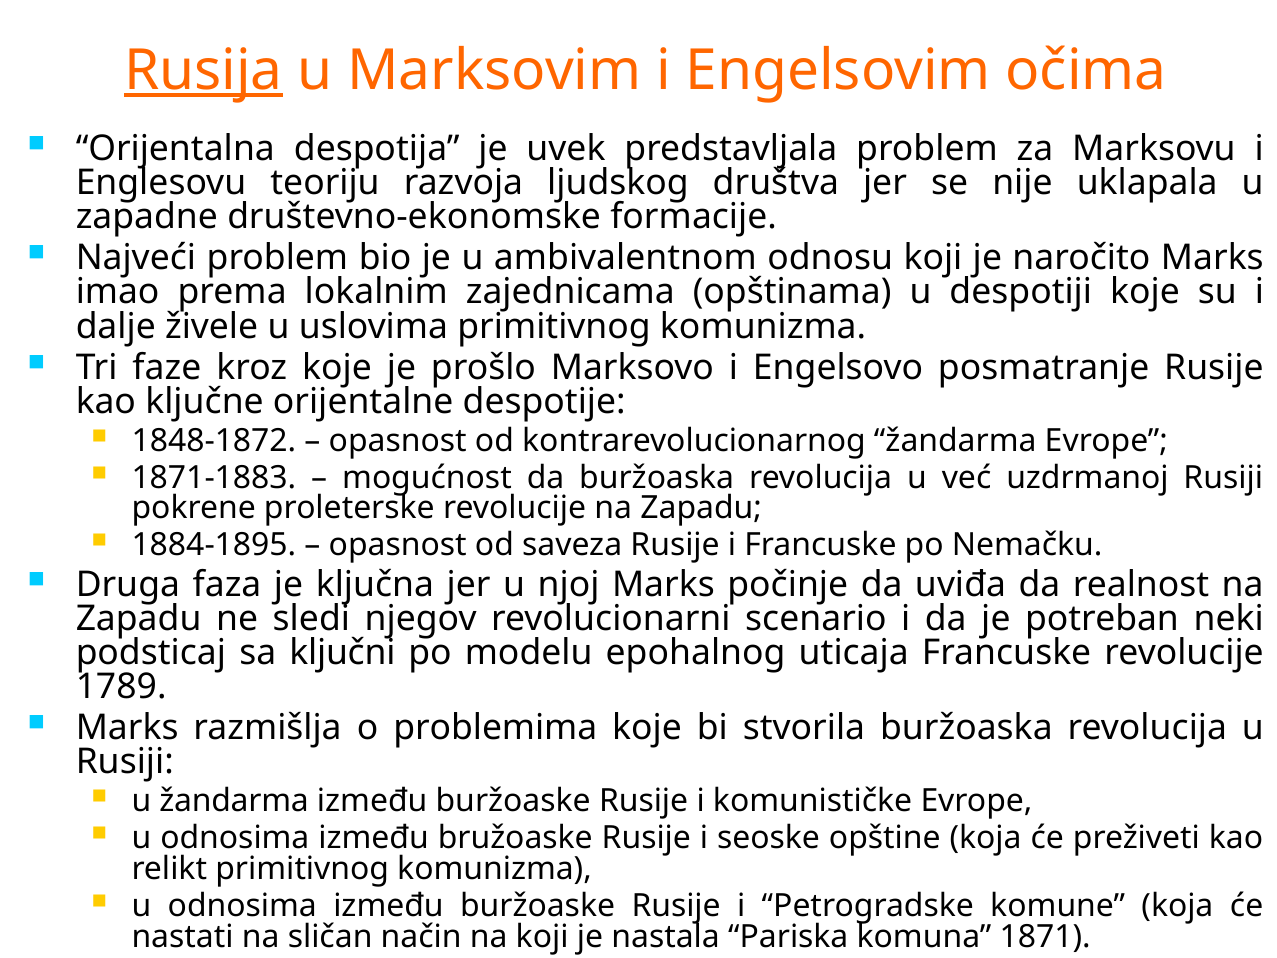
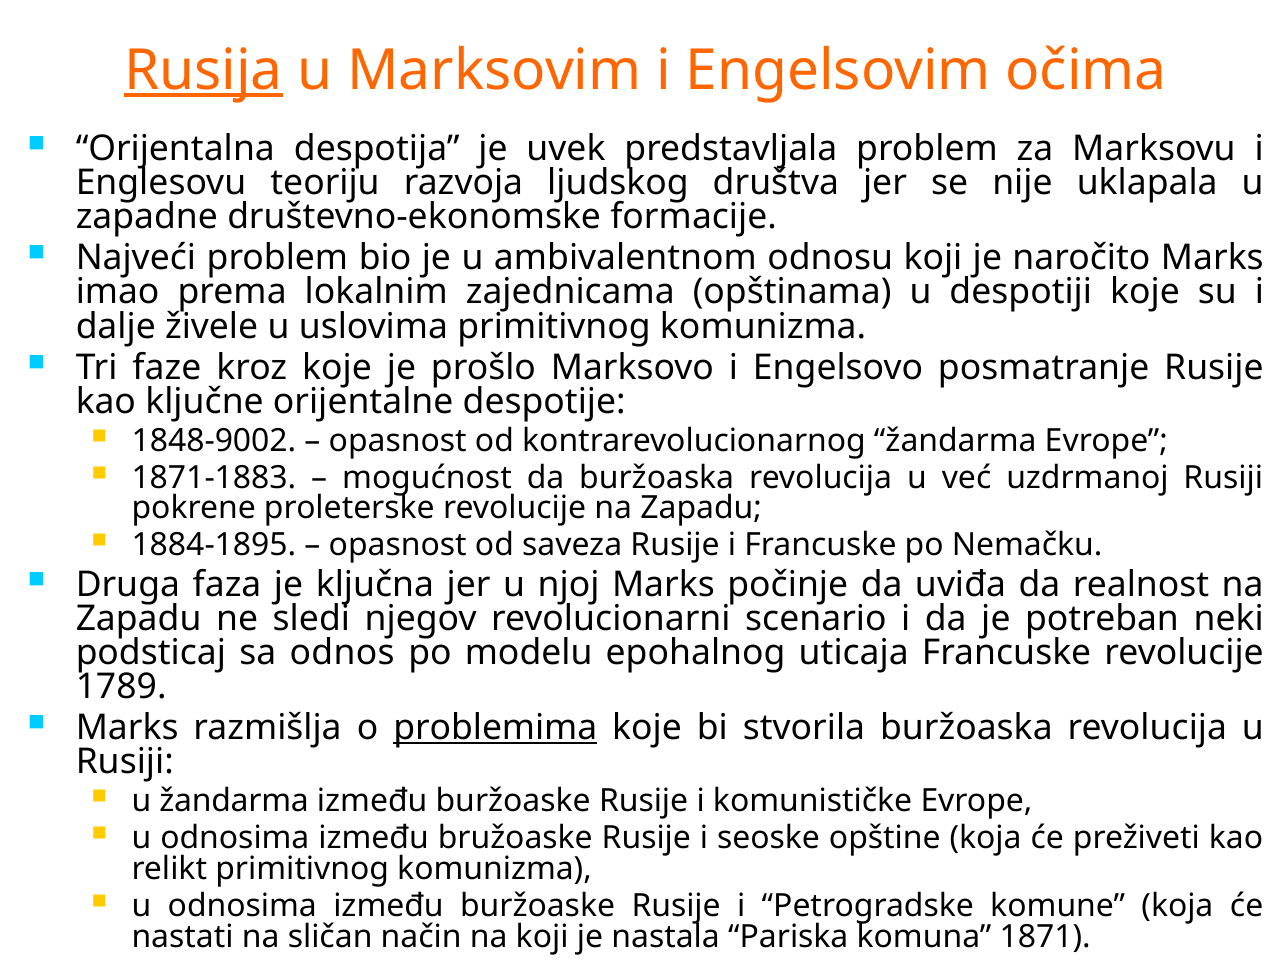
1848-1872: 1848-1872 -> 1848-9002 (214, 440)
ključni: ključni -> odnos (342, 653)
problemima underline: none -> present (495, 728)
